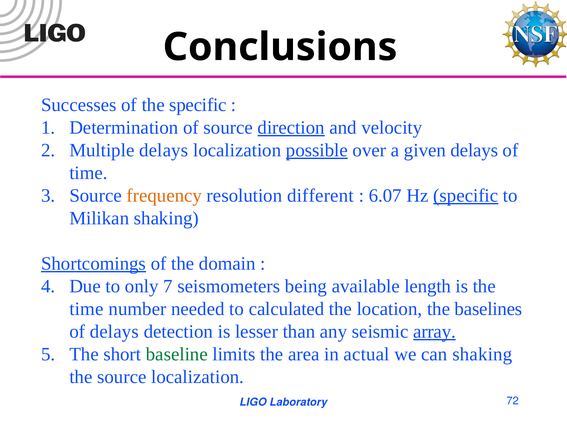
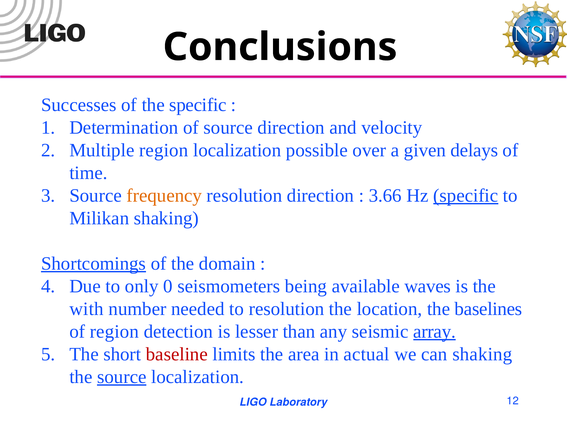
direction underline: present -> none (291, 128)
Multiple delays: delays -> region (164, 150)
possible underline: present -> none (317, 150)
resolution different: different -> direction (321, 196)
6.07: 6.07 -> 3.66 (385, 196)
7: 7 -> 0 (168, 286)
length: length -> waves (428, 286)
time: time -> with (87, 309)
to calculated: calculated -> resolution (286, 309)
of delays: delays -> region (114, 332)
baseline colour: green -> red (177, 354)
source underline: none -> present (122, 377)
72: 72 -> 12 (513, 401)
